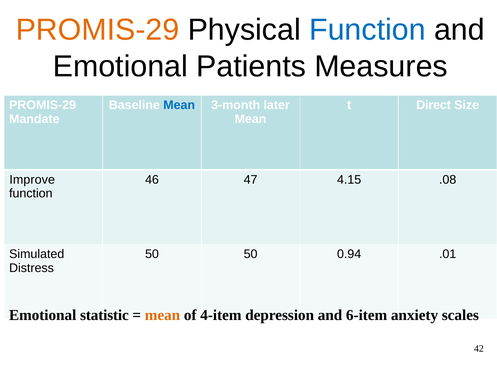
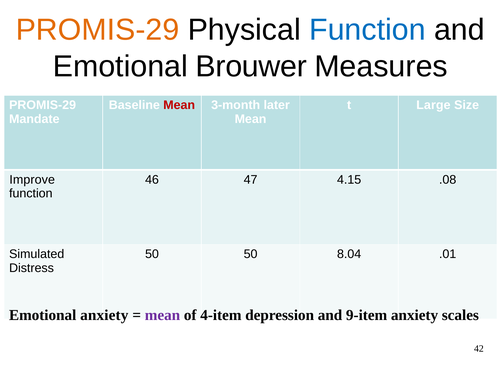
Patients: Patients -> Brouwer (251, 66)
Mean colour: blue -> red (179, 105)
Direct: Direct -> Large (433, 105)
0.94: 0.94 -> 8.04 (349, 254)
Emotional statistic: statistic -> anxiety (104, 315)
mean colour: orange -> purple (162, 315)
6-item: 6-item -> 9-item (367, 315)
